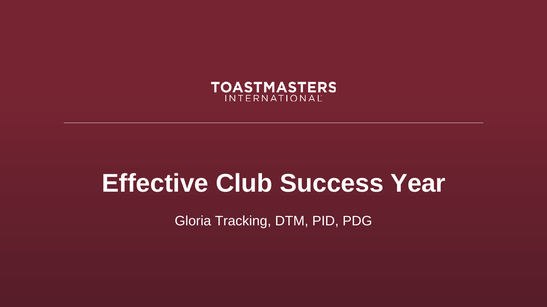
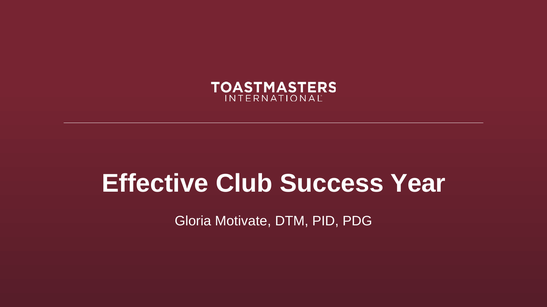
Tracking: Tracking -> Motivate (243, 222)
